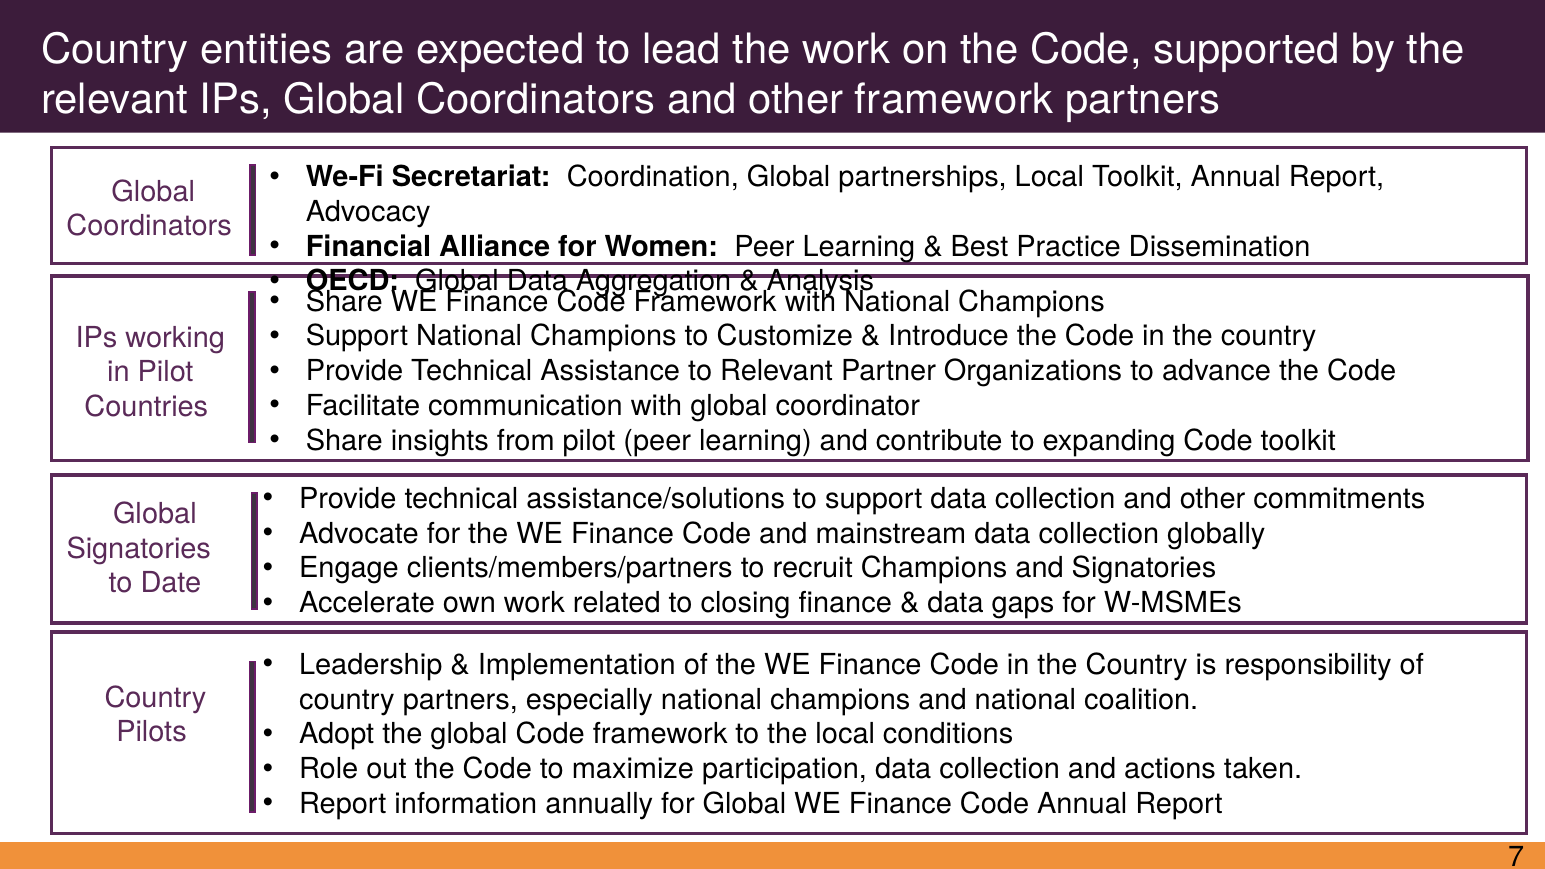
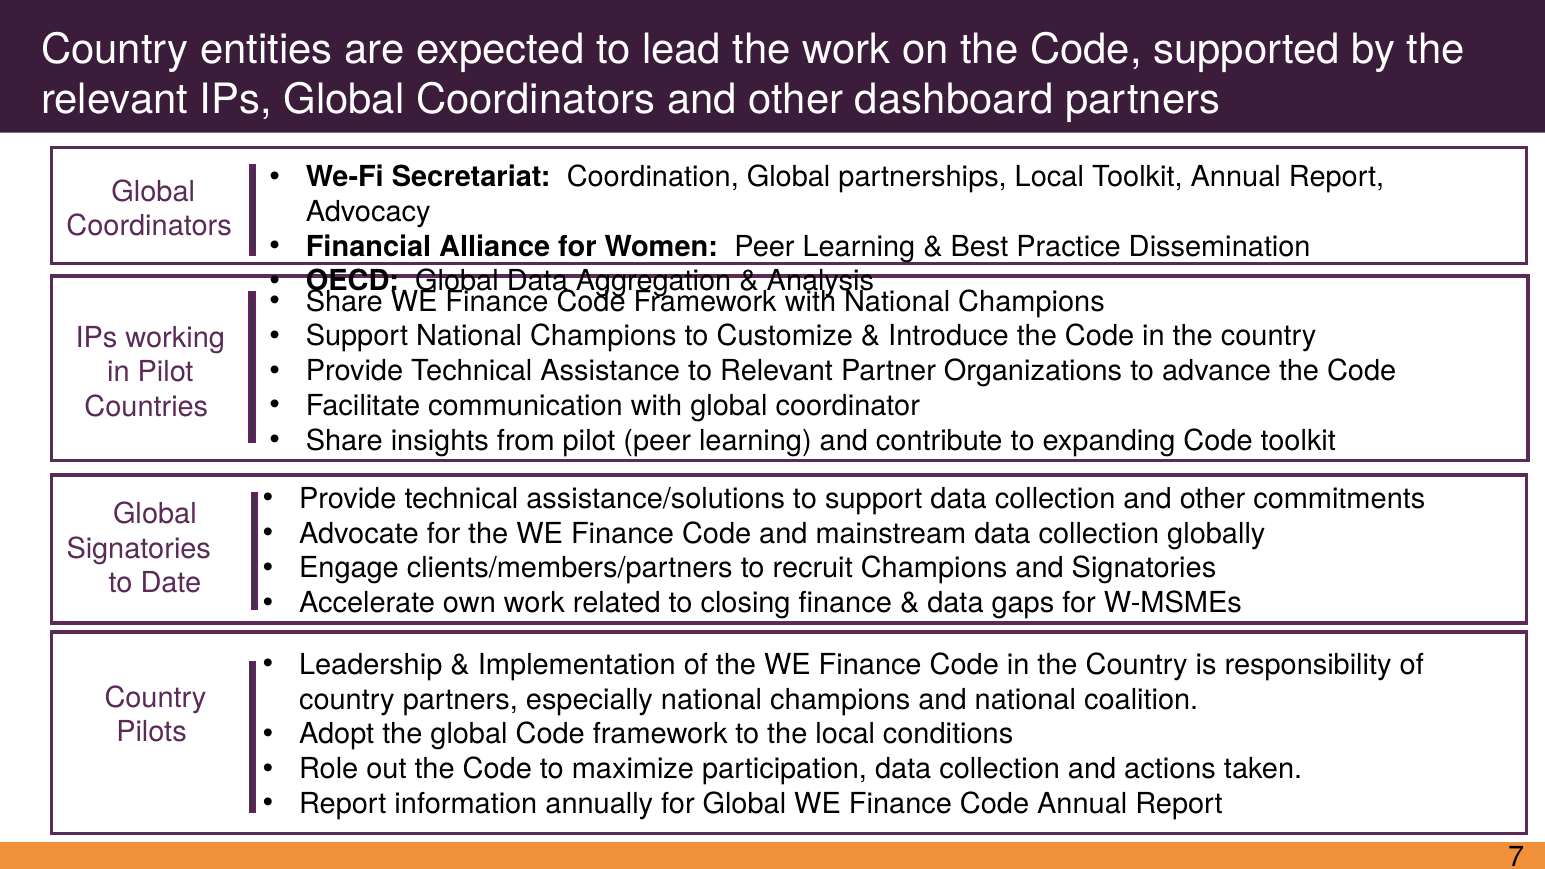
other framework: framework -> dashboard (954, 100)
